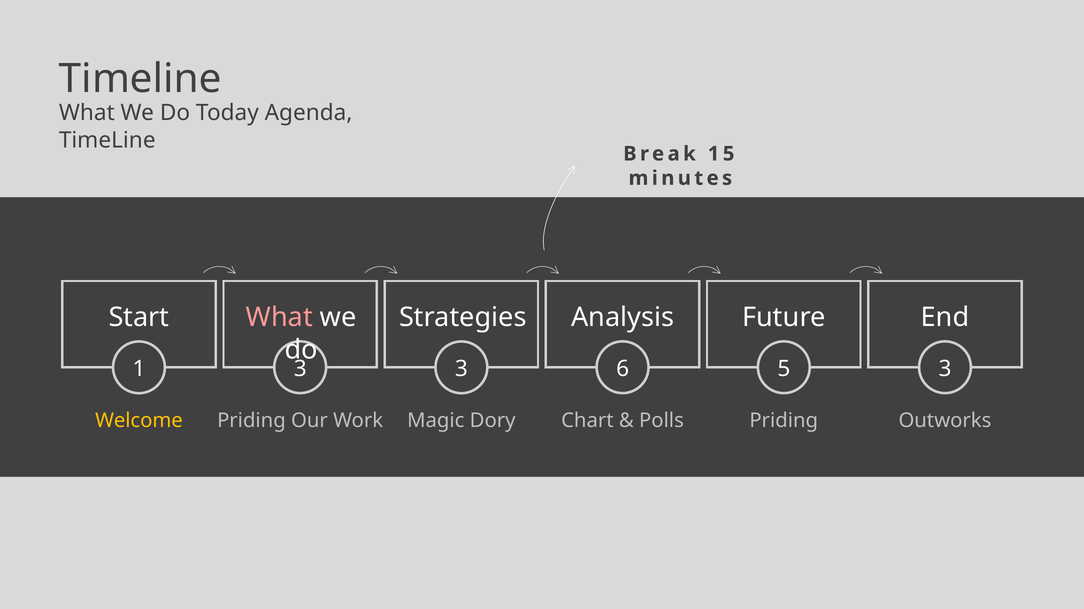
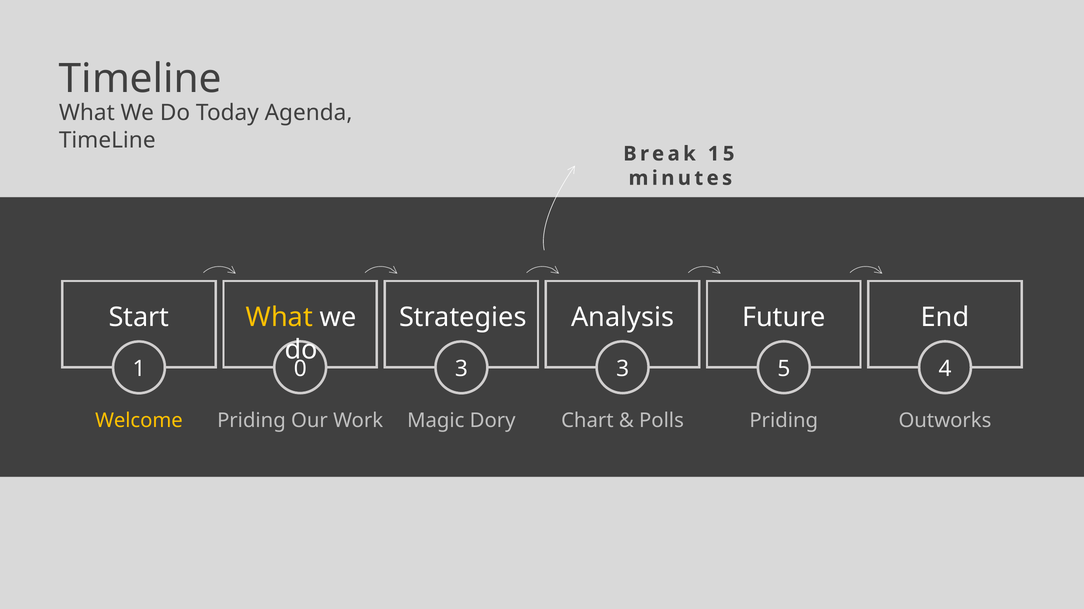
What colour: pink -> yellow (279, 318)
1 3: 3 -> 0 (300, 369)
3 6: 6 -> 3 (623, 369)
5 3: 3 -> 4 (945, 369)
